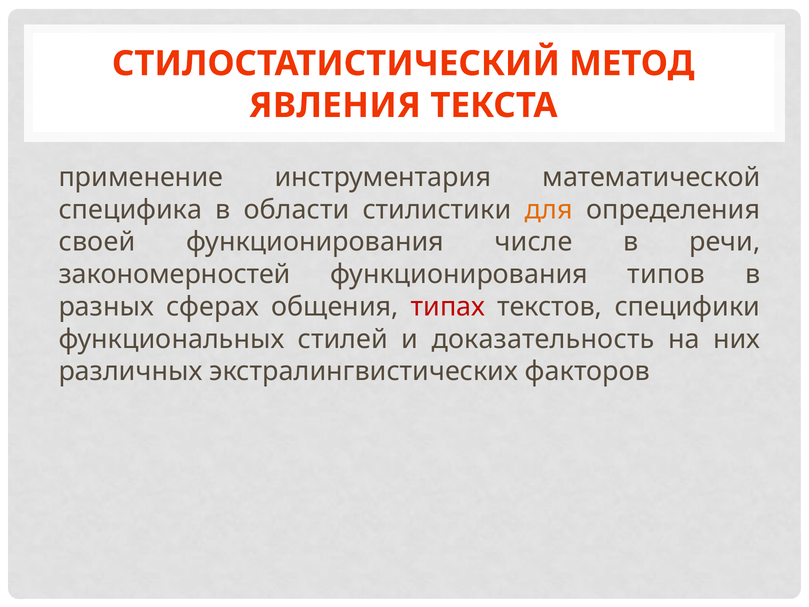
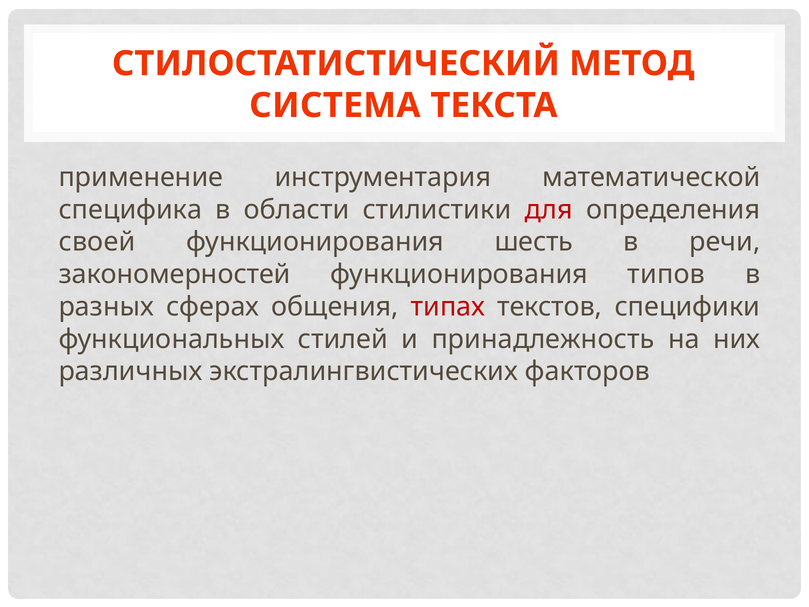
ЯВЛЕНИЯ: ЯВЛЕНИЯ -> СИСТЕМА (335, 105)
для colour: orange -> red (549, 210)
числе: числе -> шесть (534, 242)
доказательность: доказательность -> принадлежность (543, 339)
